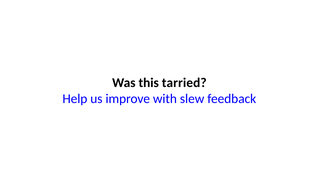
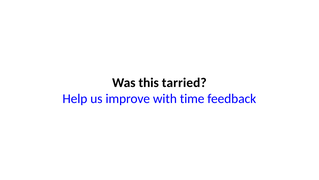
slew: slew -> time (192, 98)
